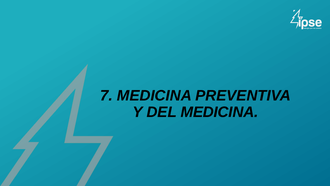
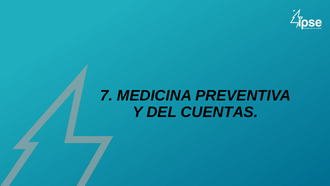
DEL MEDICINA: MEDICINA -> CUENTAS (219, 112)
